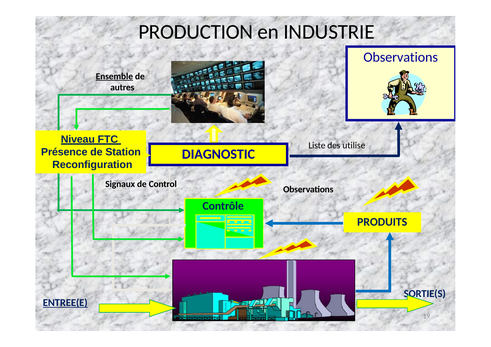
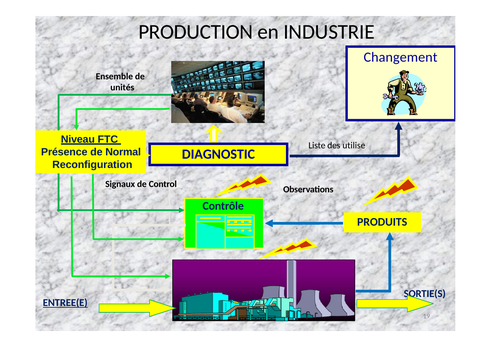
Observations: Observations -> Changement (401, 57)
Ensemble underline: present -> none (114, 76)
autres: autres -> unités (122, 88)
Station: Station -> Normal (123, 152)
